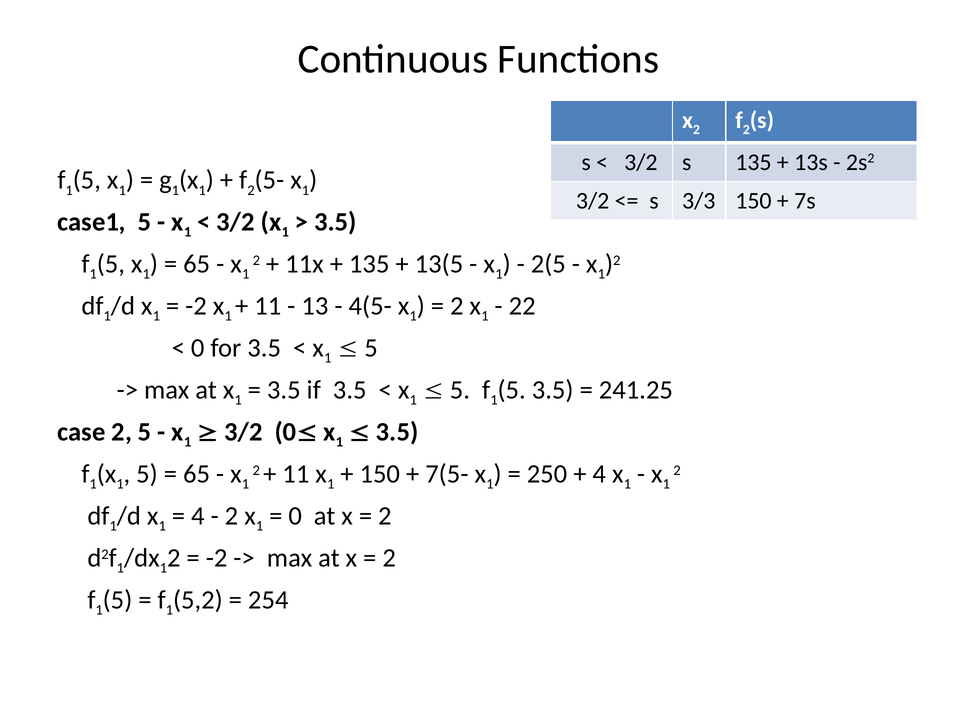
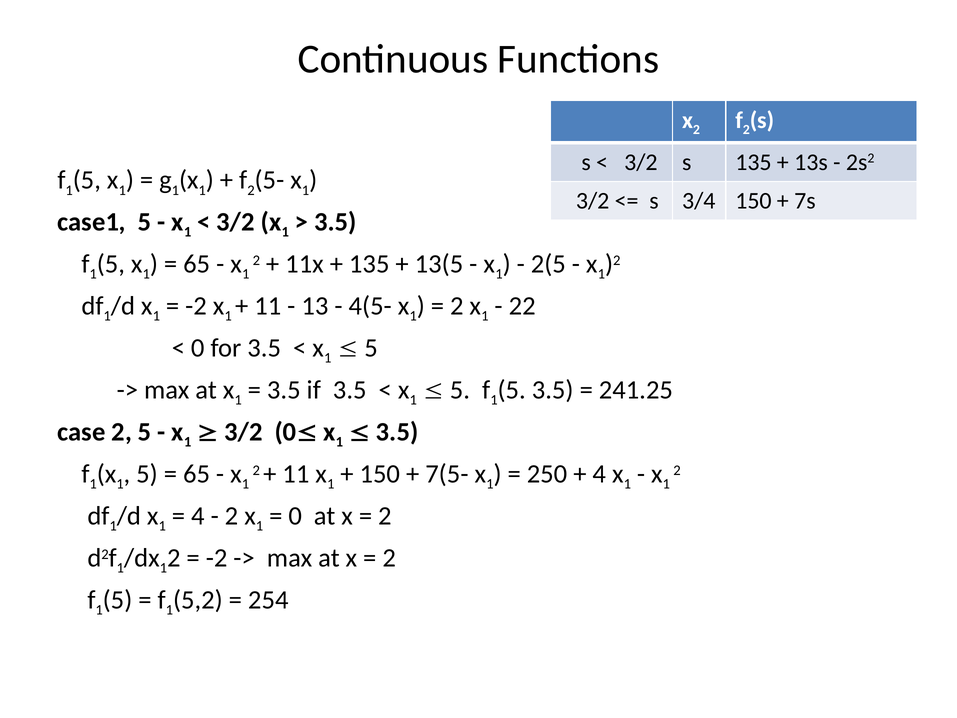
3/3: 3/3 -> 3/4 (699, 201)
